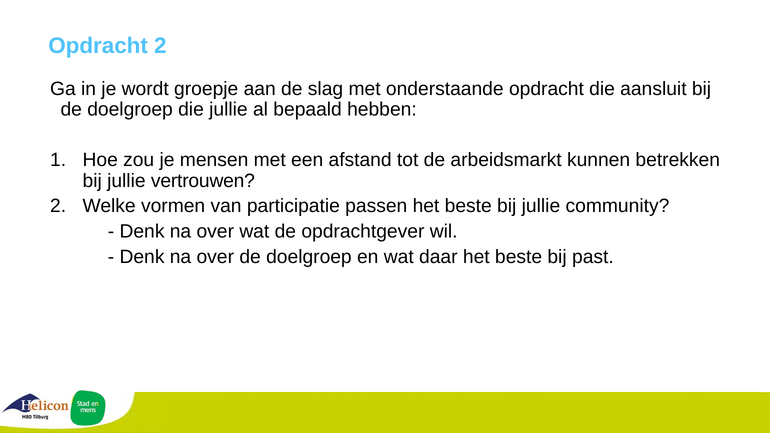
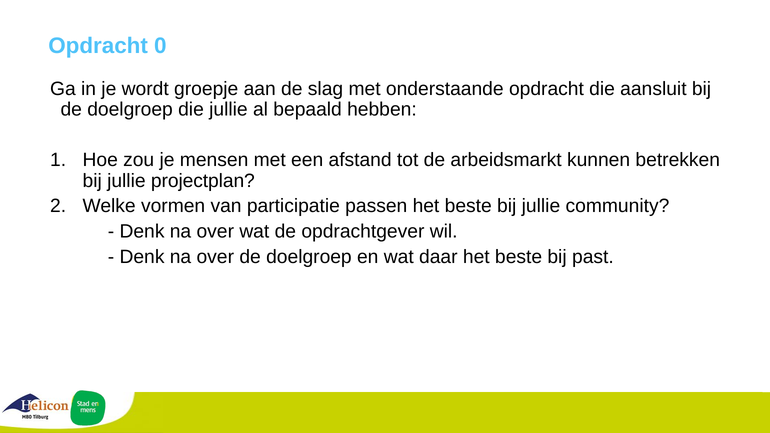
Opdracht 2: 2 -> 0 (160, 46)
vertrouwen: vertrouwen -> projectplan (203, 181)
